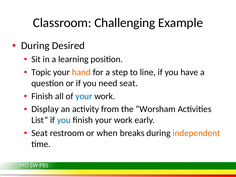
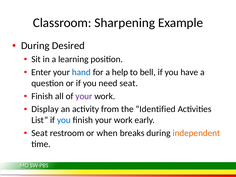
Challenging: Challenging -> Sharpening (125, 23)
Topic: Topic -> Enter (41, 72)
hand colour: orange -> blue (81, 72)
step: step -> help (120, 72)
line: line -> bell (148, 72)
your colour: blue -> purple (84, 96)
Worsham: Worsham -> Identified (156, 109)
